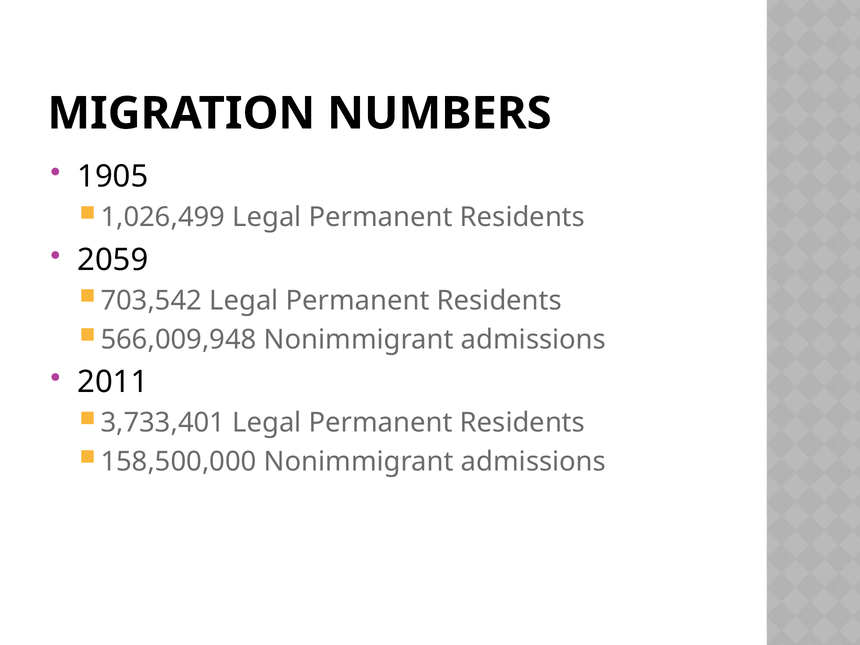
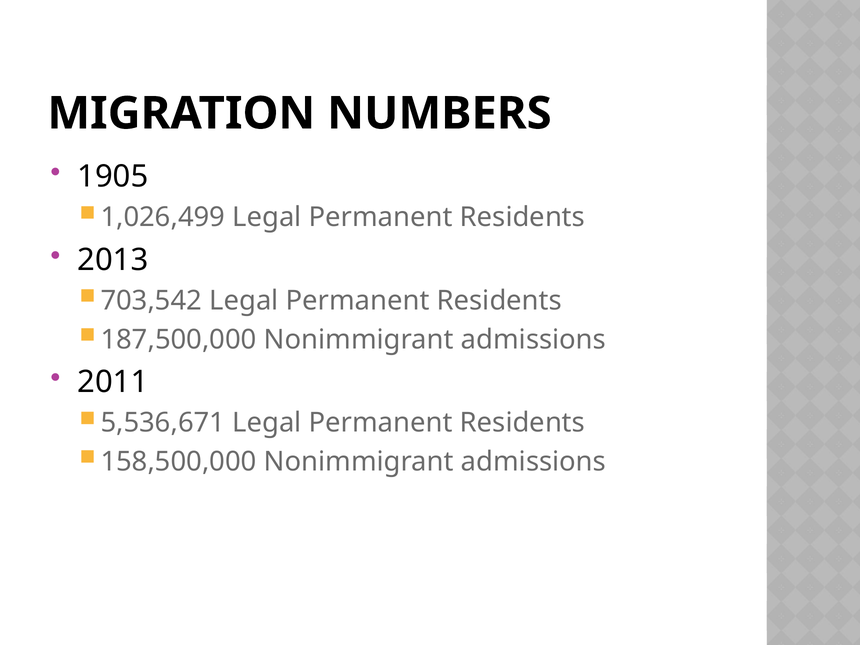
2059: 2059 -> 2013 (113, 260)
566,009,948: 566,009,948 -> 187,500,000 (179, 340)
3,733,401: 3,733,401 -> 5,536,671 (163, 423)
